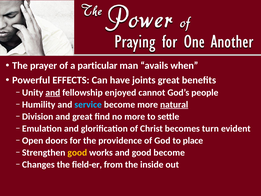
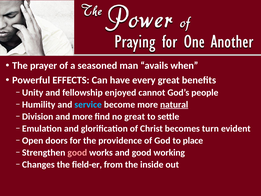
particular: particular -> seasoned (97, 65)
joints: joints -> every (144, 80)
and underline: present -> none (53, 92)
and great: great -> more (82, 116)
no more: more -> great (135, 116)
good colour: yellow -> pink (77, 152)
good become: become -> working (169, 152)
